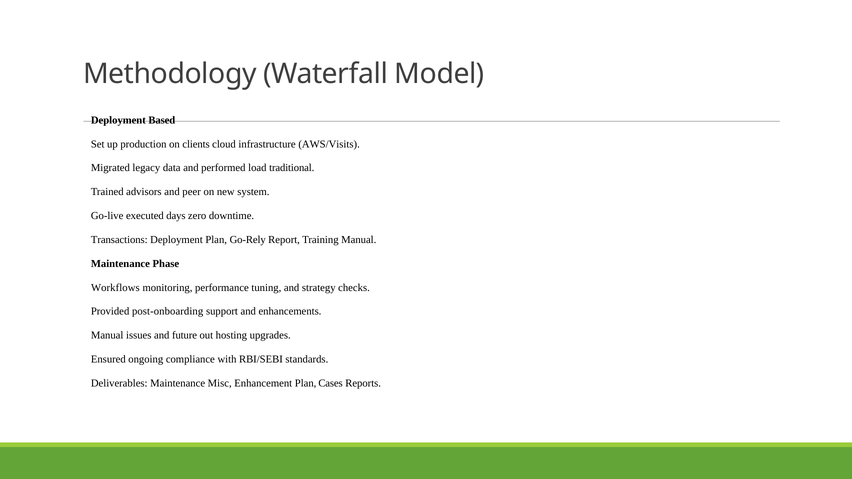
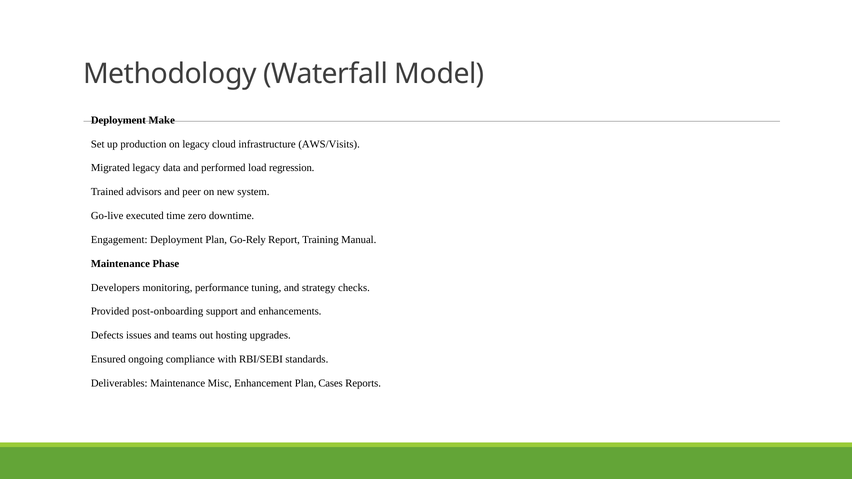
Based: Based -> Make (162, 120)
on clients: clients -> legacy (196, 144)
traditional: traditional -> regression (292, 168)
days: days -> time (176, 216)
Transactions: Transactions -> Engagement (119, 240)
Workflows: Workflows -> Developers (115, 288)
Manual: Manual -> Defects (107, 336)
future: future -> teams (184, 336)
